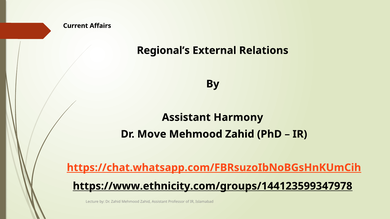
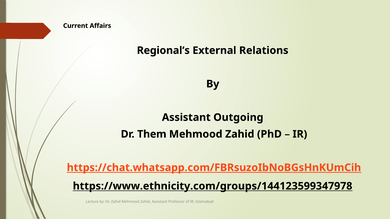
Harmony: Harmony -> Outgoing (238, 118)
Move: Move -> Them (152, 134)
